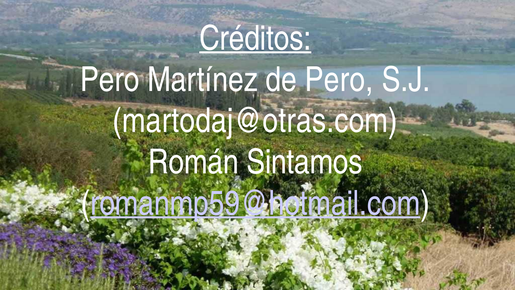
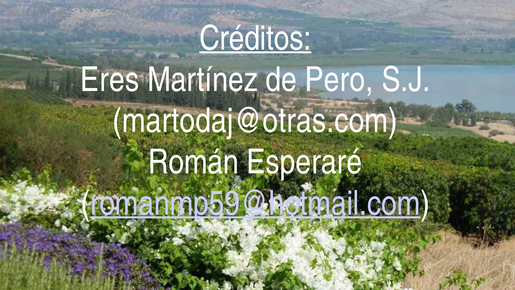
Pero: Pero -> Eres (110, 80)
Sintamos: Sintamos -> Esperaré (304, 162)
